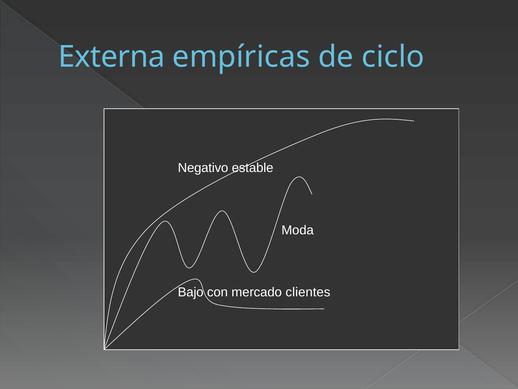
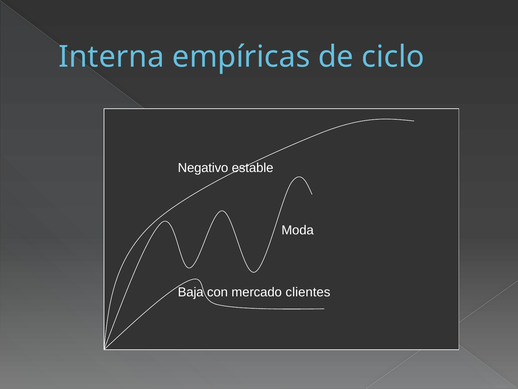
Externa: Externa -> Interna (111, 57)
Bajo: Bajo -> Baja (191, 292)
